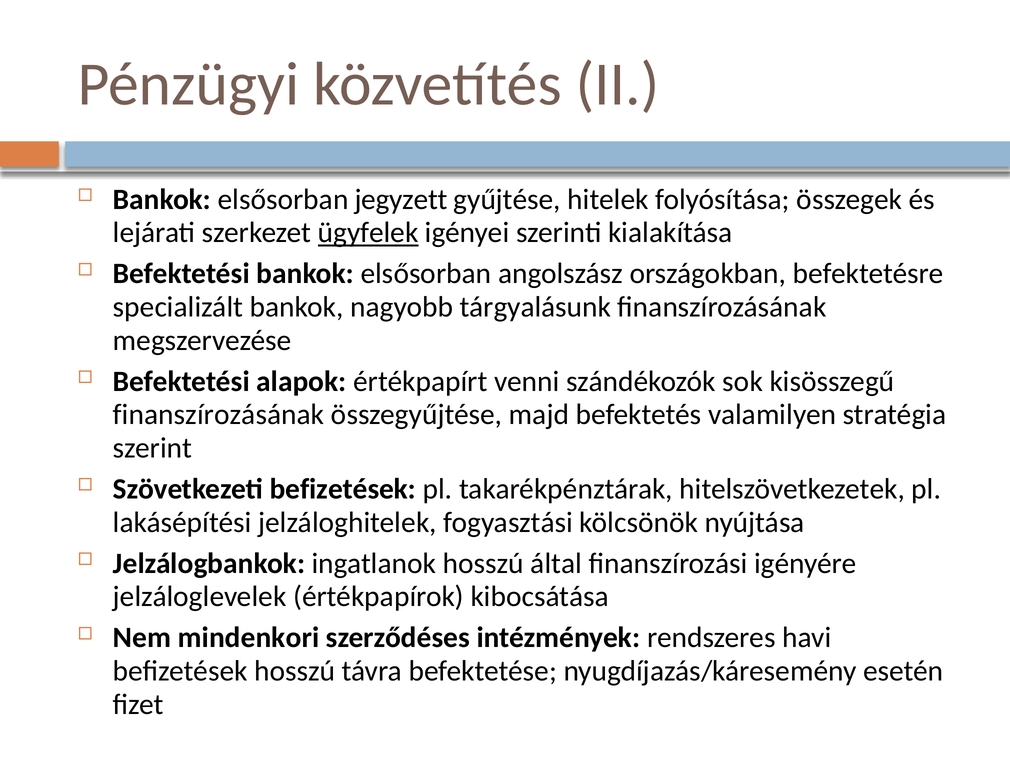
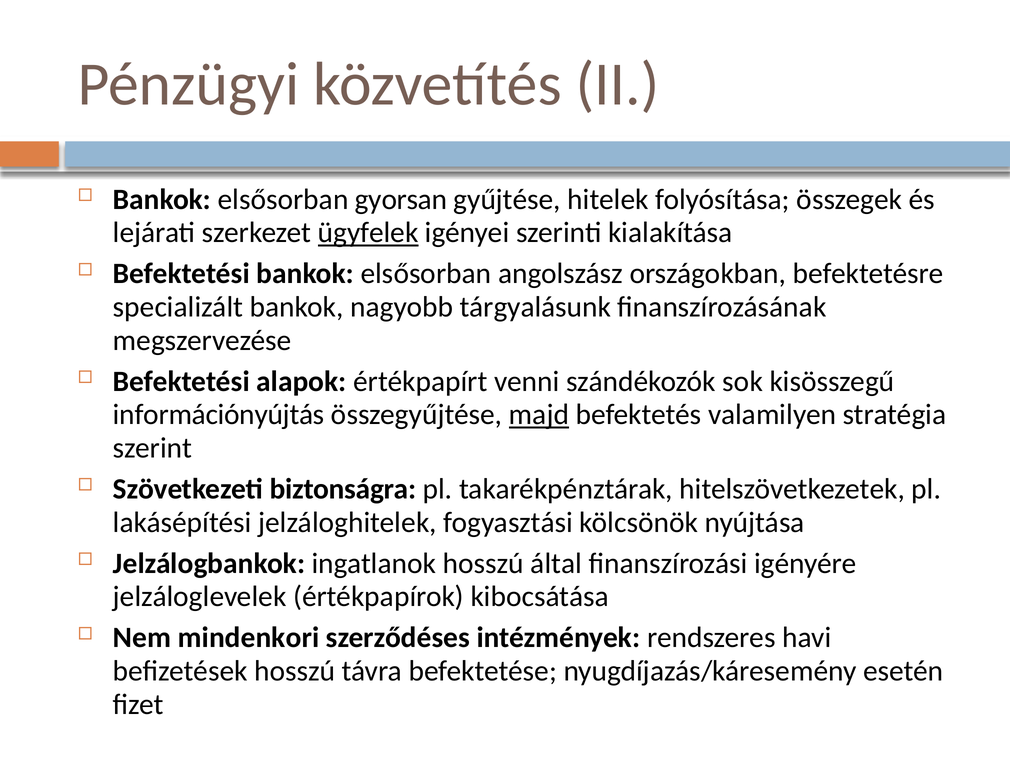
jegyzett: jegyzett -> gyorsan (401, 200)
finanszírozásának: finanszírozásának -> információnyújtás (219, 415)
majd underline: none -> present (539, 415)
Szövetkezeti befizetések: befizetések -> biztonságra (343, 489)
